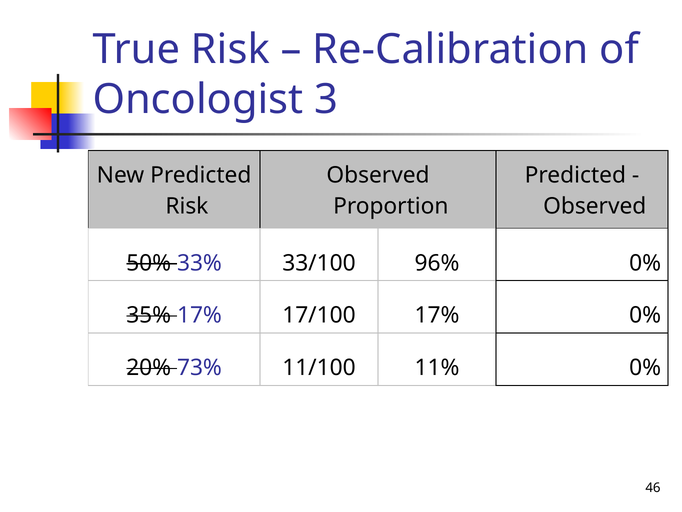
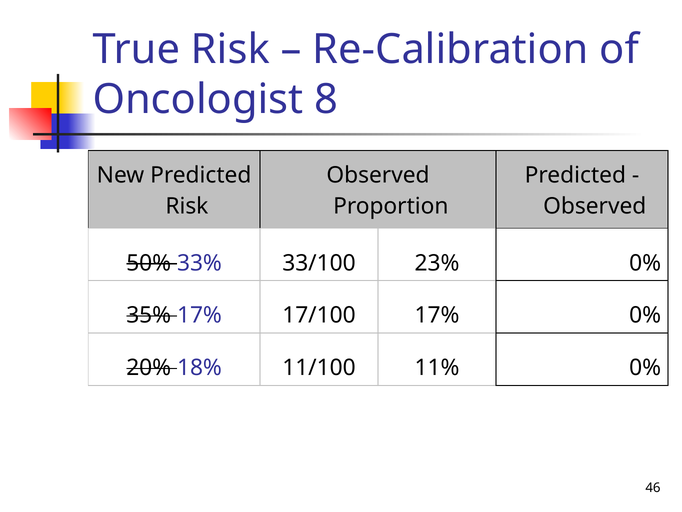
3: 3 -> 8 (326, 100)
96%: 96% -> 23% (437, 263)
73%: 73% -> 18% (199, 367)
